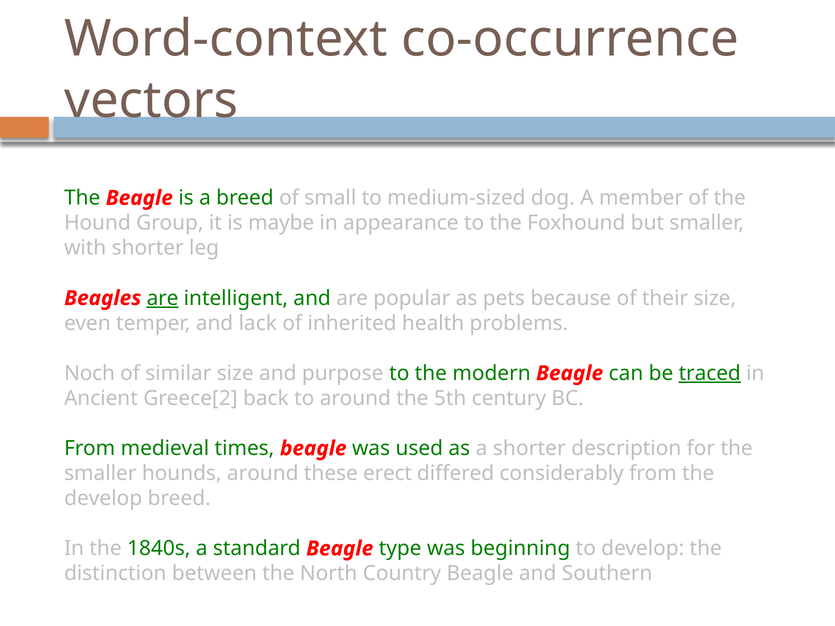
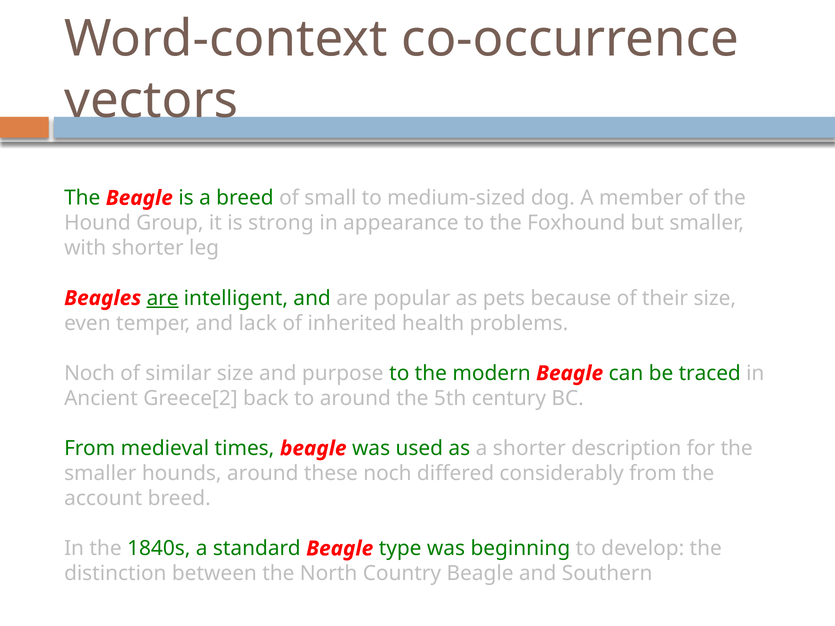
maybe: maybe -> strong (281, 223)
traced underline: present -> none (710, 373)
these erect: erect -> noch (387, 474)
develop: develop -> account (103, 499)
